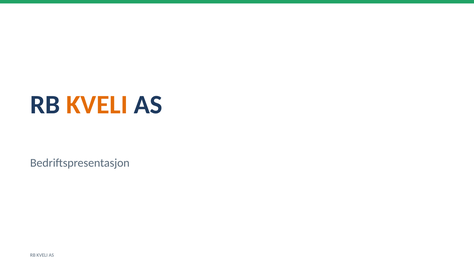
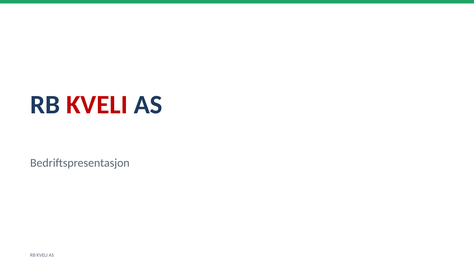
KVELI colour: orange -> red (97, 105)
